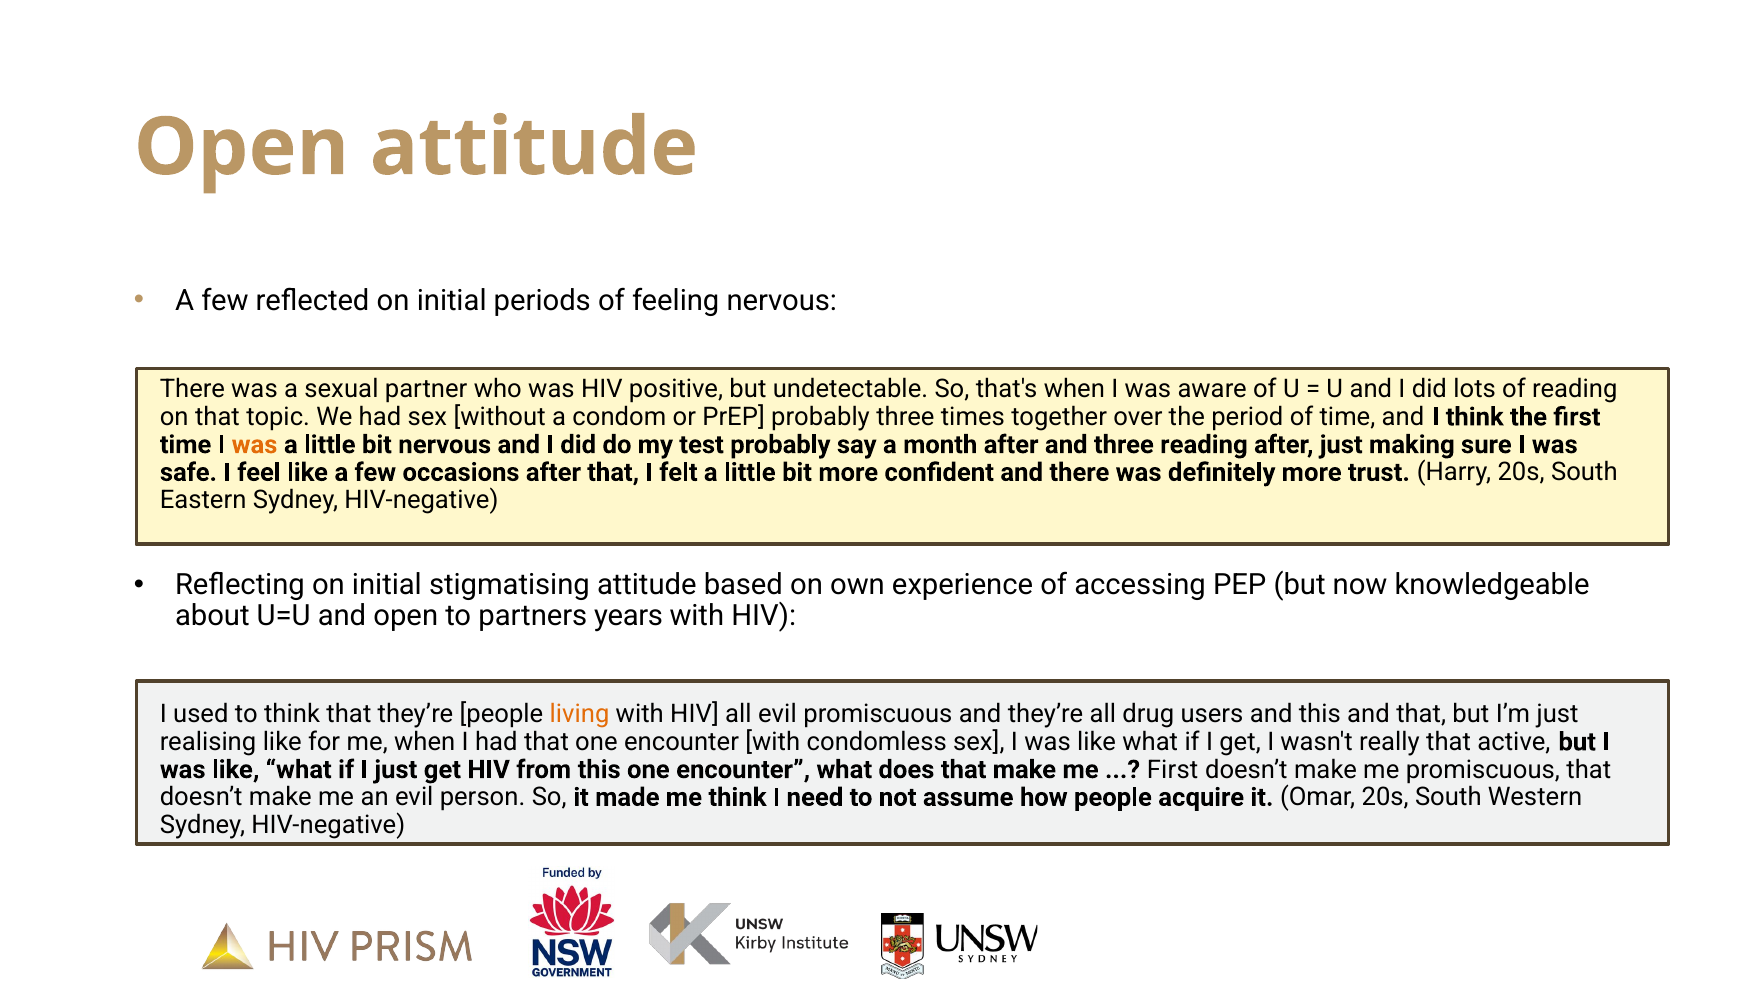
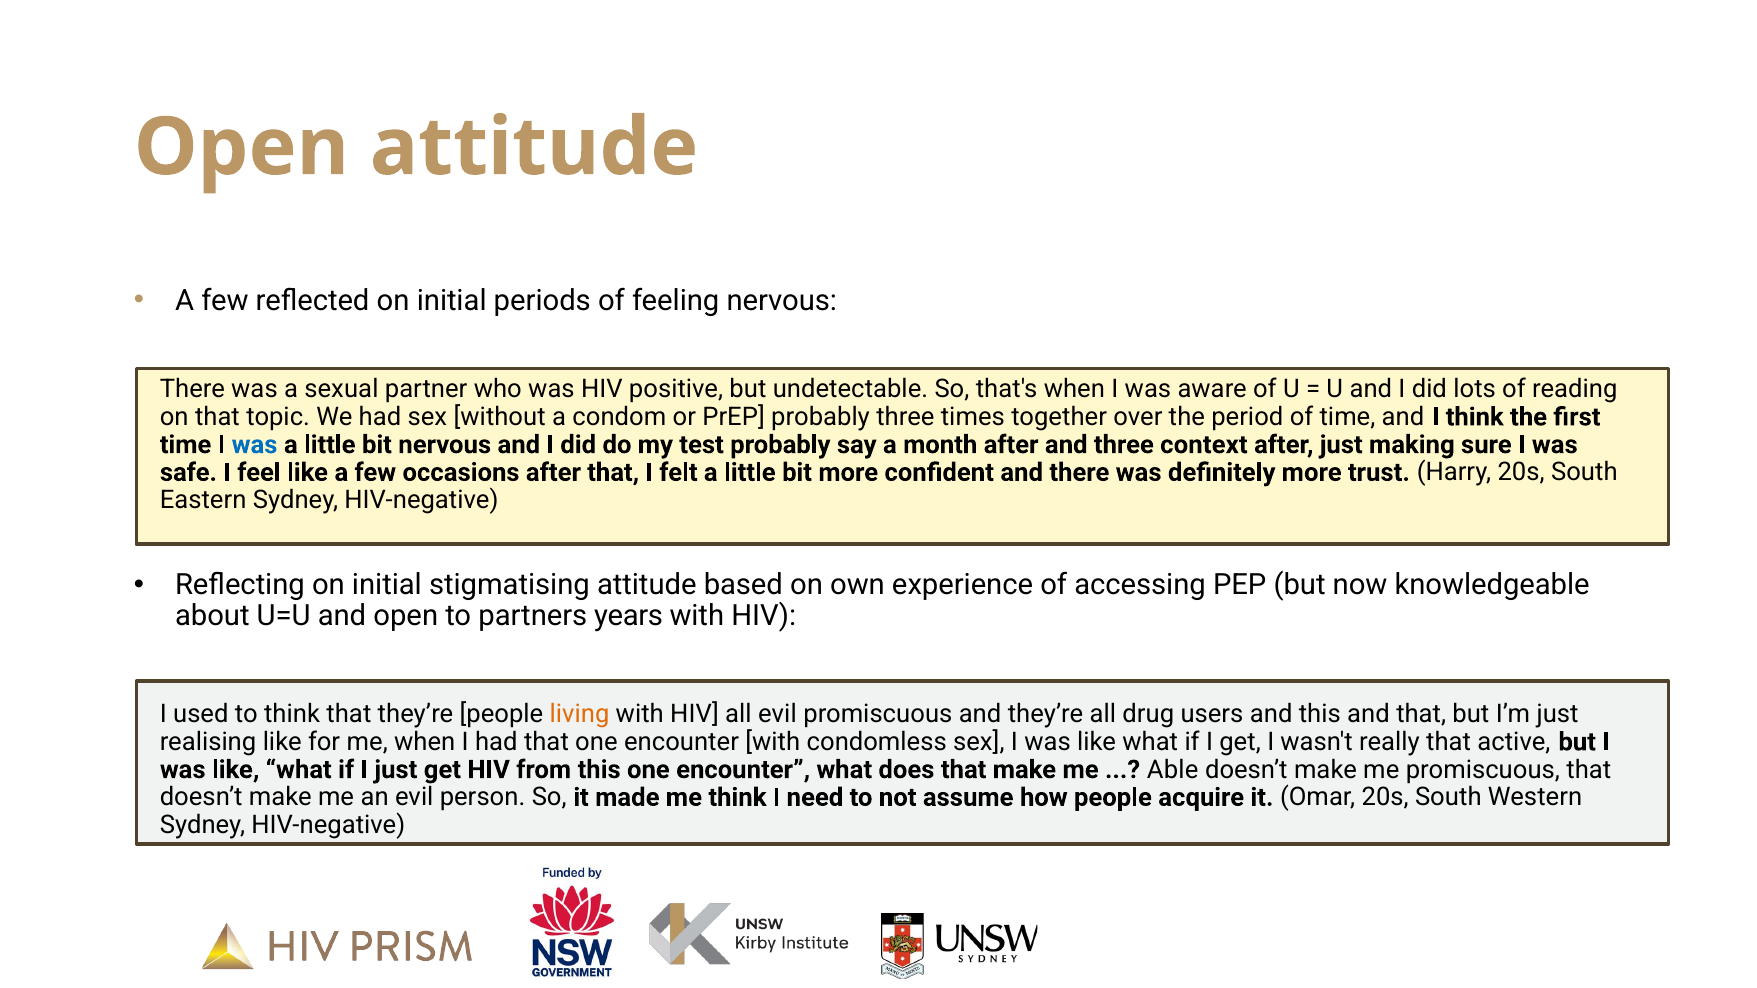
was colour: orange -> blue (255, 445)
three reading: reading -> context (1204, 445)
First: First -> Able (1173, 770)
